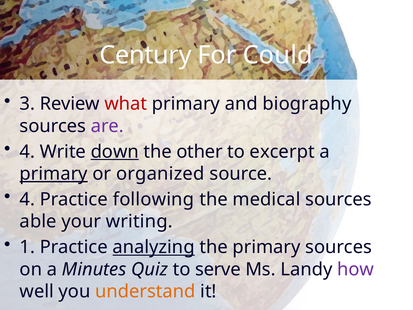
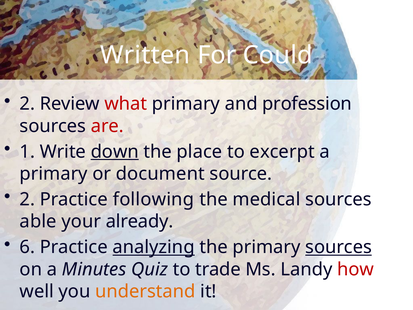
Century: Century -> Written (145, 55)
3: 3 -> 2 (27, 104)
biography: biography -> profession (307, 104)
are colour: purple -> red (107, 126)
4: 4 -> 1 (27, 152)
other: other -> place (199, 152)
primary underline: present -> none (54, 174)
organized: organized -> document (160, 174)
4: 4 -> 2 (27, 199)
writing: writing -> already (140, 221)
1: 1 -> 6 (27, 247)
sources underline: none -> present (339, 247)
serve: serve -> trade (218, 269)
how colour: purple -> red (355, 269)
